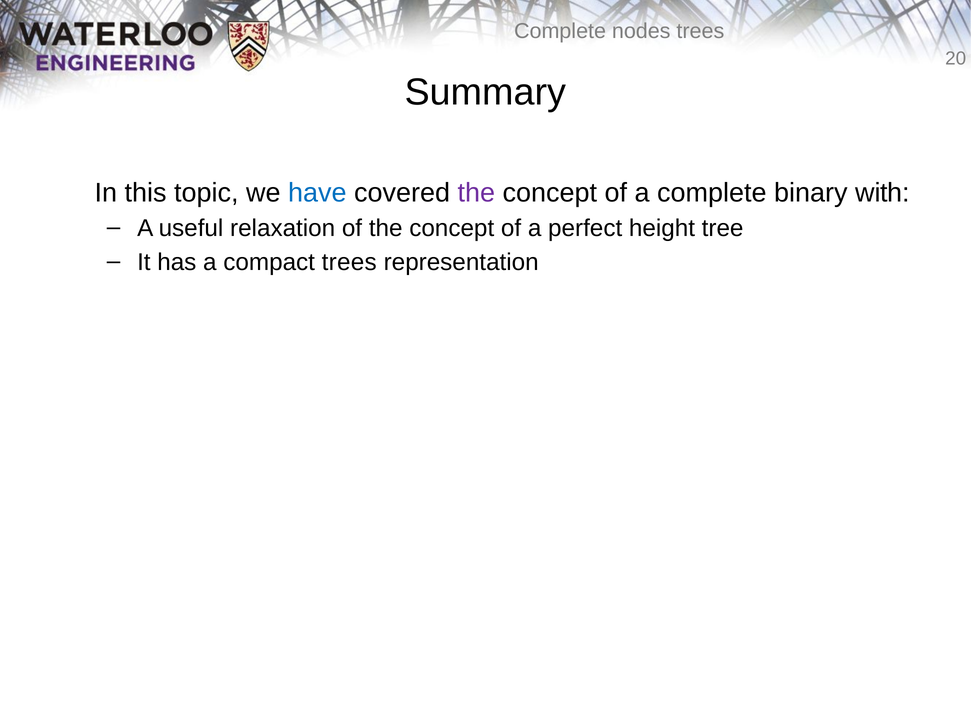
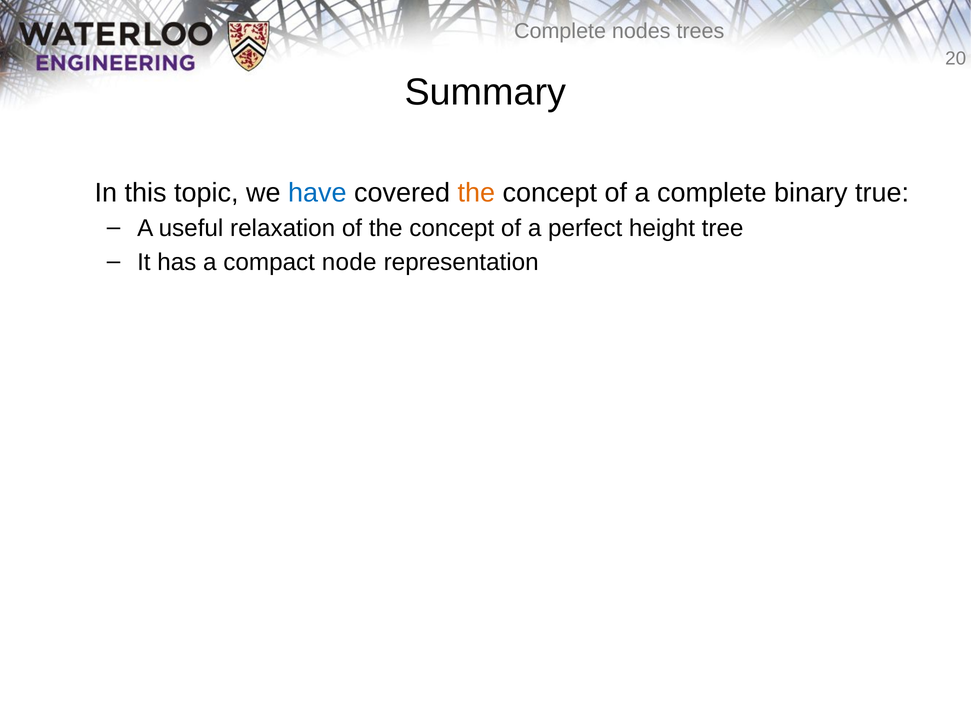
the colour: purple -> orange (476, 193)
with: with -> true (882, 193)
compact trees: trees -> node (349, 262)
